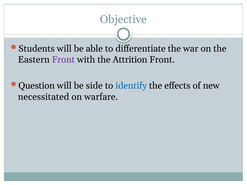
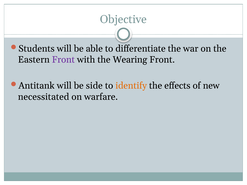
Attrition: Attrition -> Wearing (130, 60)
Question: Question -> Antitank (36, 86)
identify colour: blue -> orange (131, 86)
